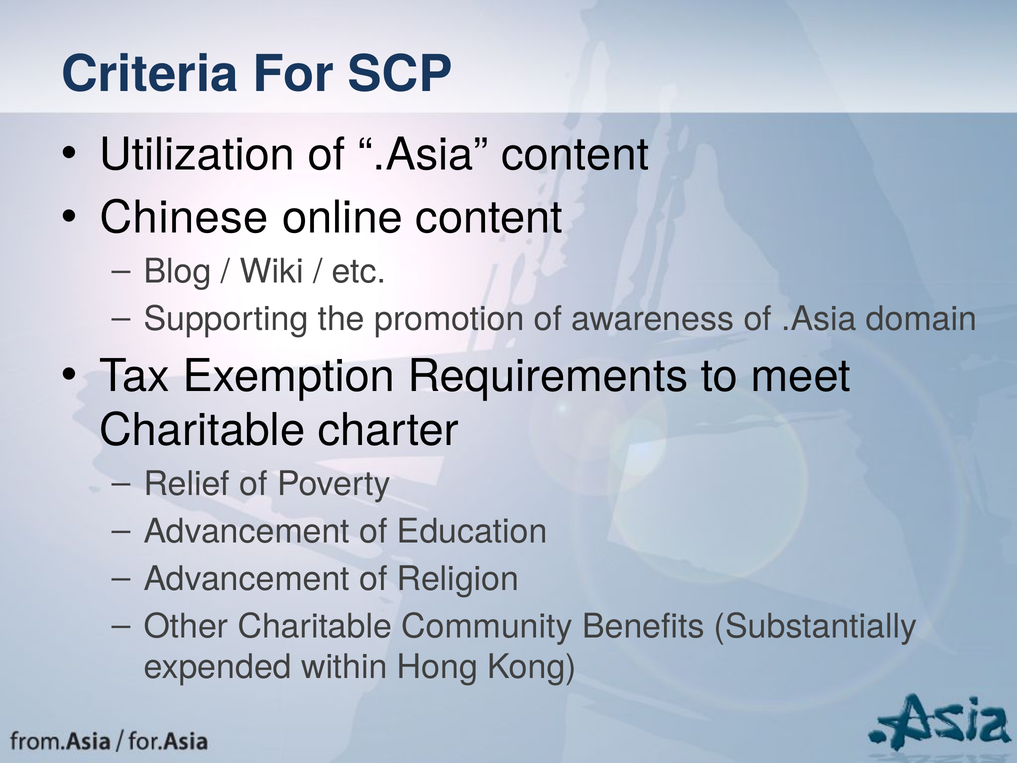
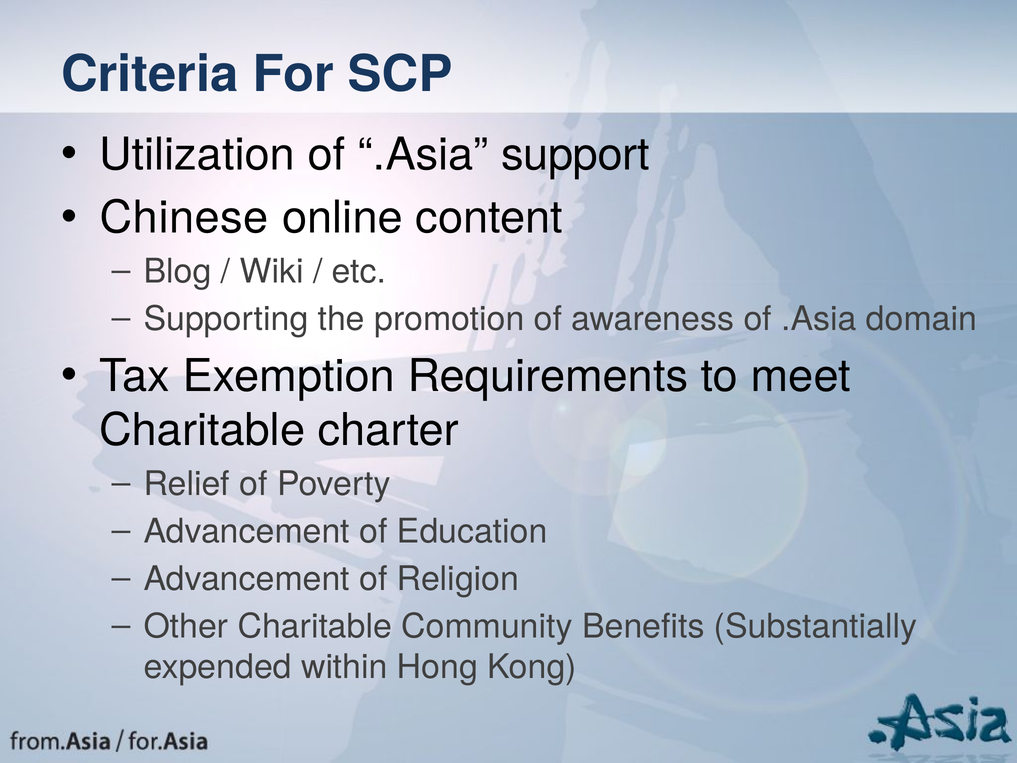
.Asia content: content -> support (575, 155)
